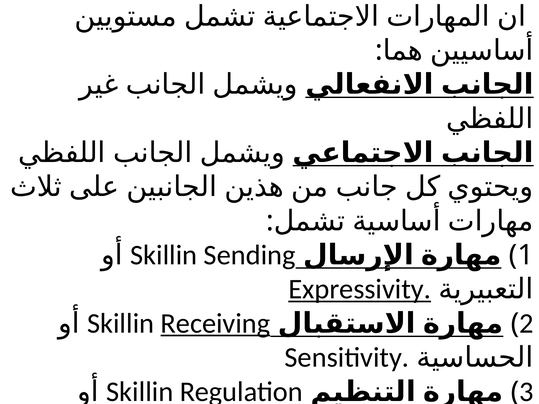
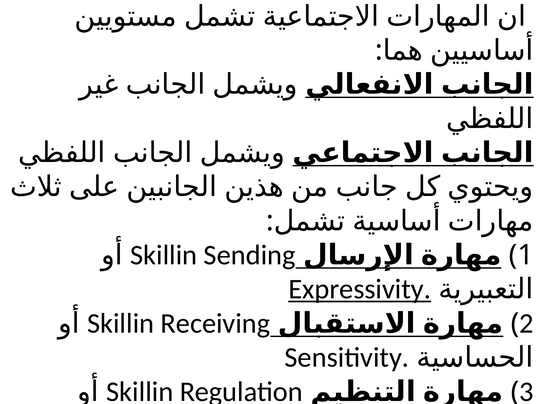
Receiving underline: present -> none (215, 324)
